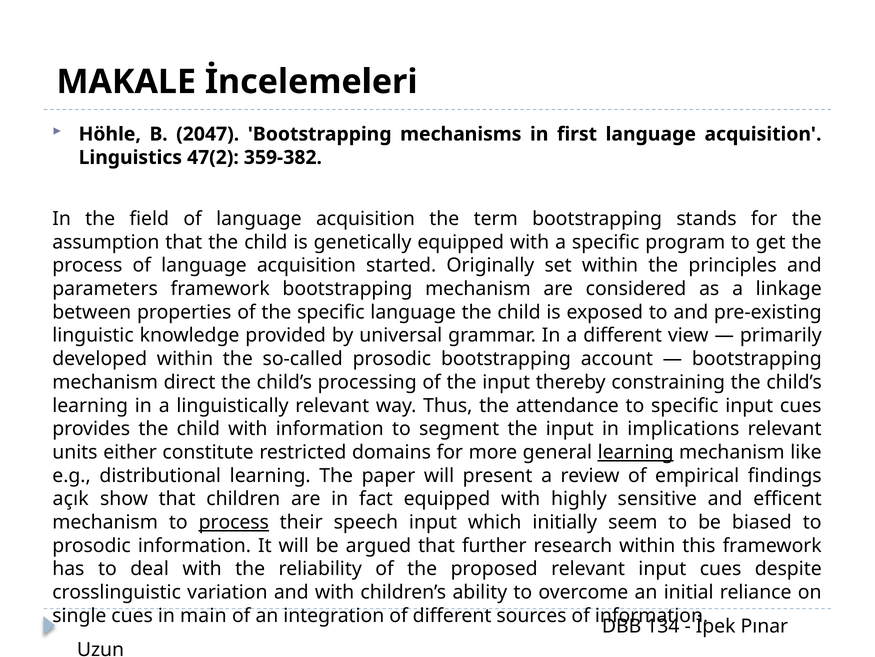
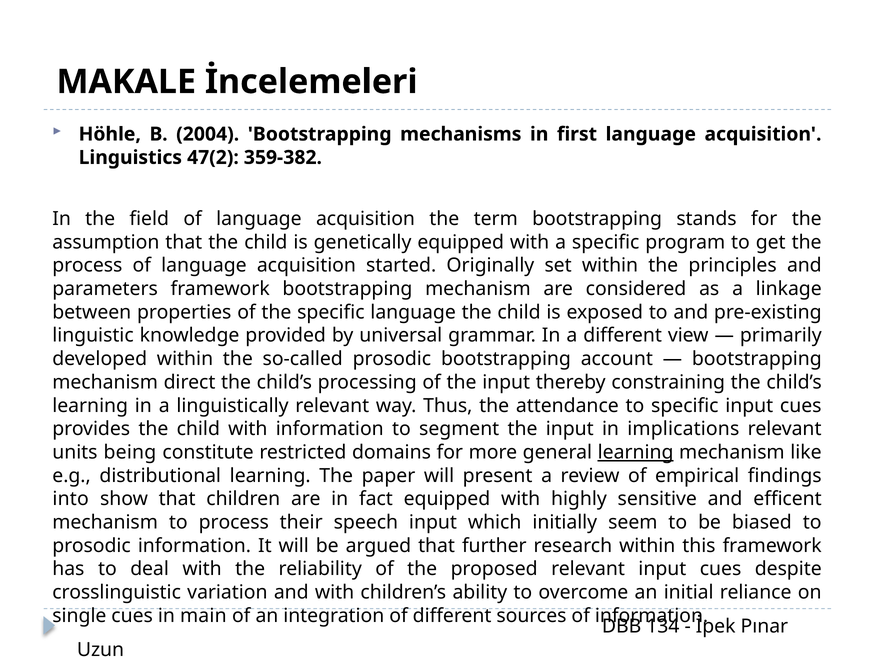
2047: 2047 -> 2004 (208, 134)
either: either -> being (130, 452)
açık: açık -> into (71, 498)
process underline: present -> none (234, 522)
